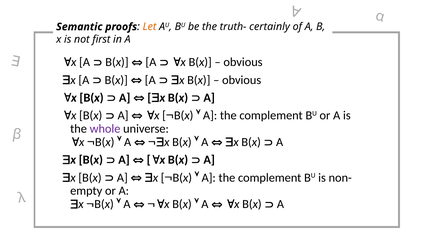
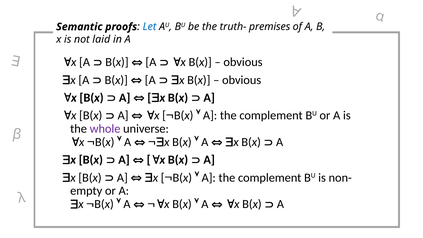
Let colour: orange -> blue (150, 27)
certainly: certainly -> premises (270, 27)
first: first -> laid (101, 39)
